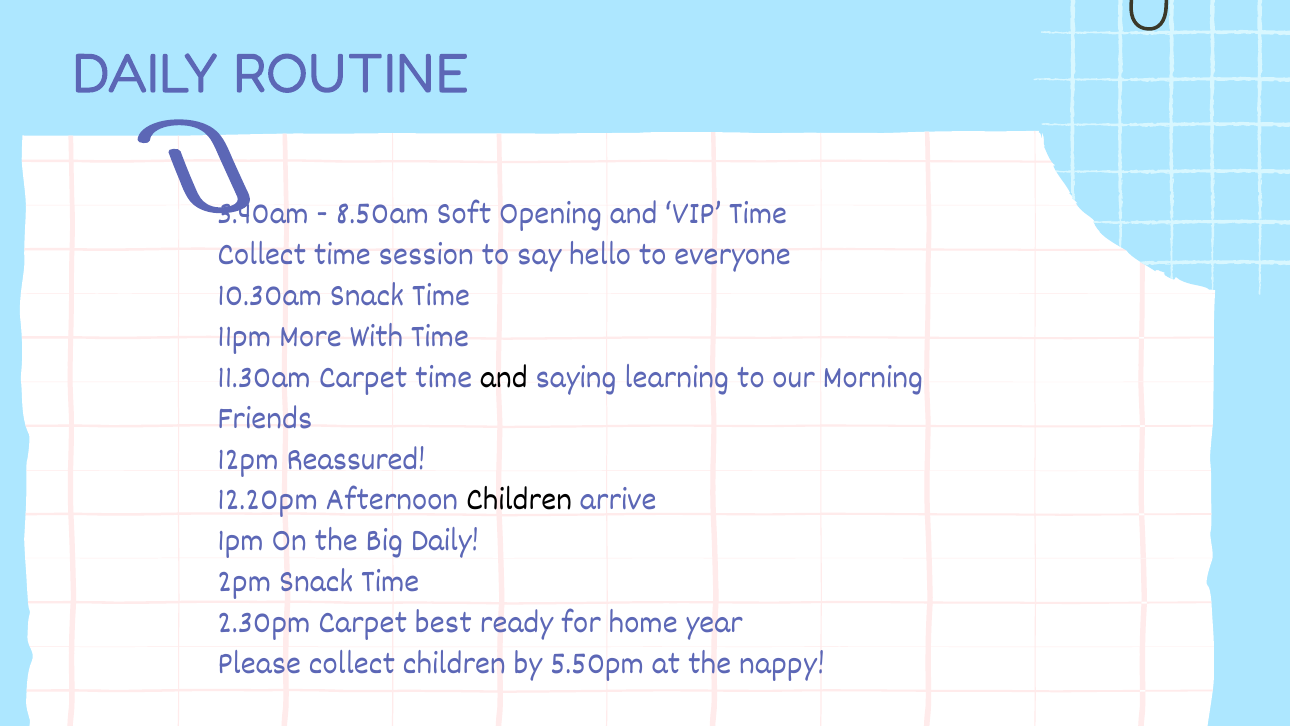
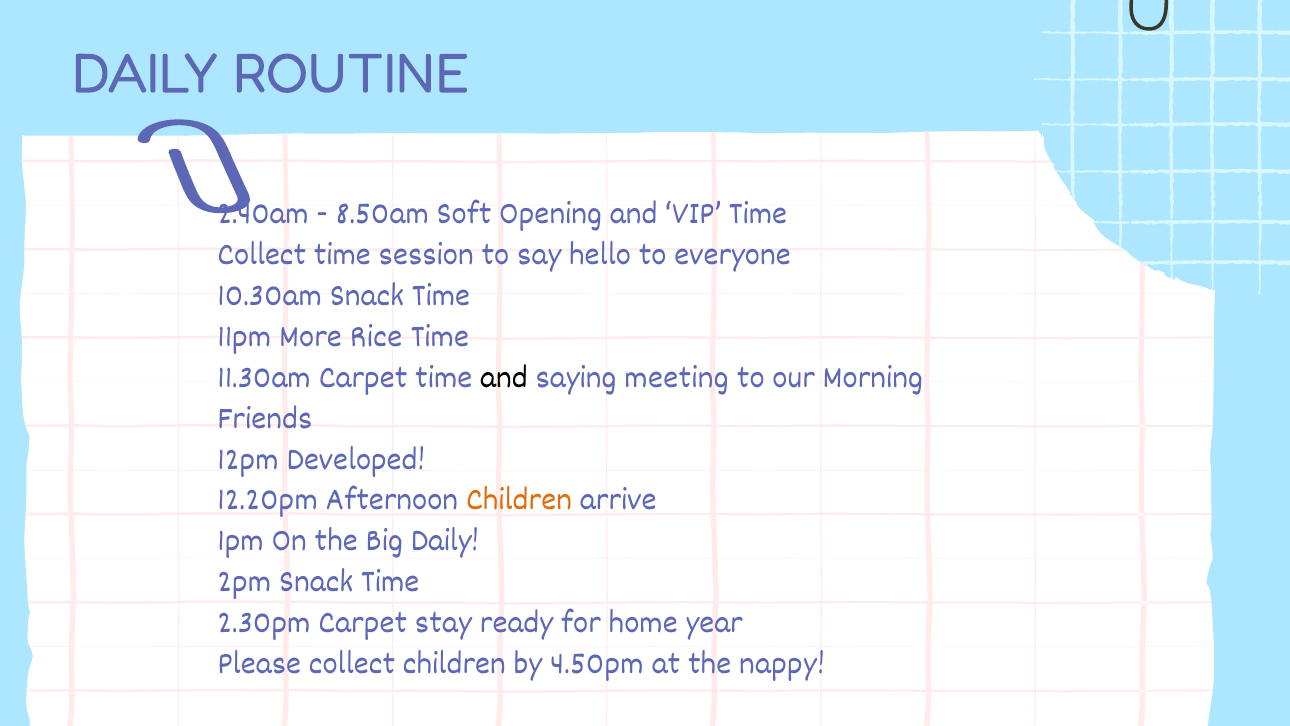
3.40am: 3.40am -> 2.40am (263, 213)
With: With -> Rice (376, 335)
learning: learning -> meeting (677, 376)
Reassured: Reassured -> Developed (356, 458)
Children colour: black -> orange (519, 498)
best: best -> stay (443, 621)
5.50pm: 5.50pm -> 4.50pm (597, 662)
